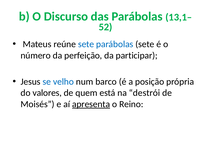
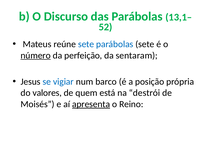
número underline: none -> present (36, 56)
participar: participar -> sentaram (137, 56)
velho: velho -> vigiar (63, 82)
